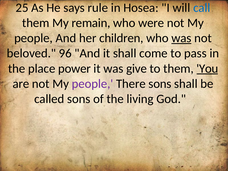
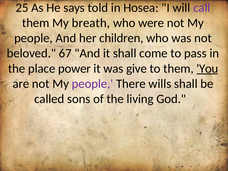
rule: rule -> told (98, 8)
call colour: blue -> purple (202, 8)
remain: remain -> breath (91, 23)
was underline: present -> none (181, 38)
96: 96 -> 67 (65, 53)
There sons: sons -> wills (160, 84)
